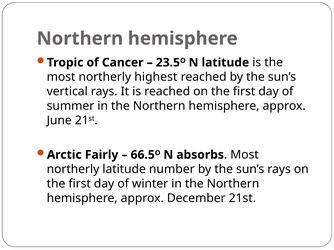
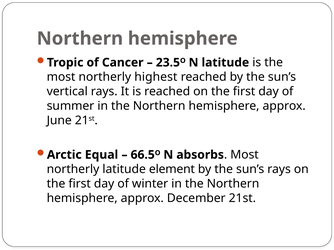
Fairly: Fairly -> Equal (102, 155)
number: number -> element (172, 170)
